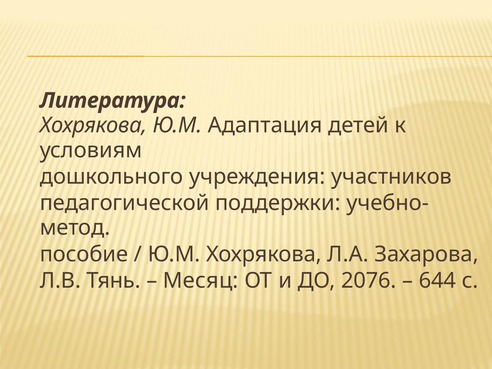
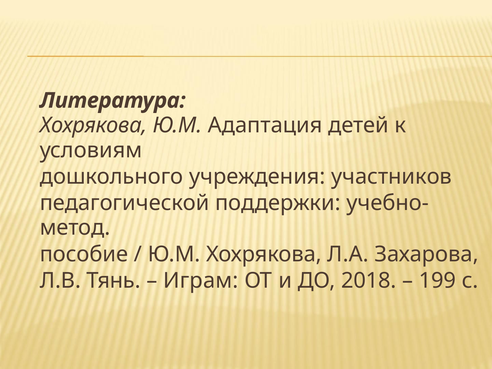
Месяц: Месяц -> Играм (201, 281)
2076: 2076 -> 2018 (369, 281)
644: 644 -> 199 (437, 281)
